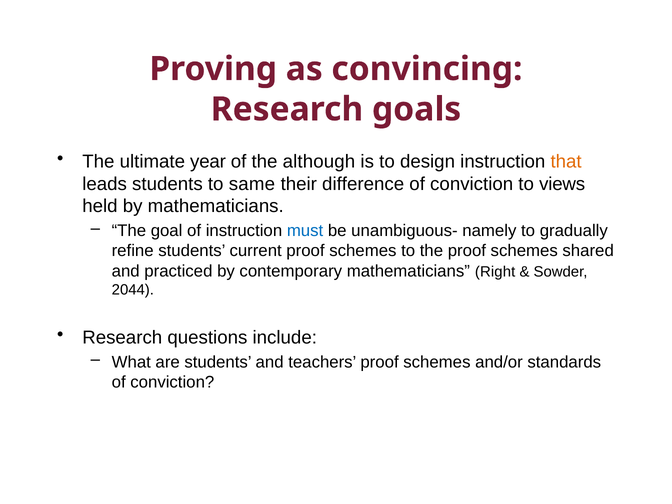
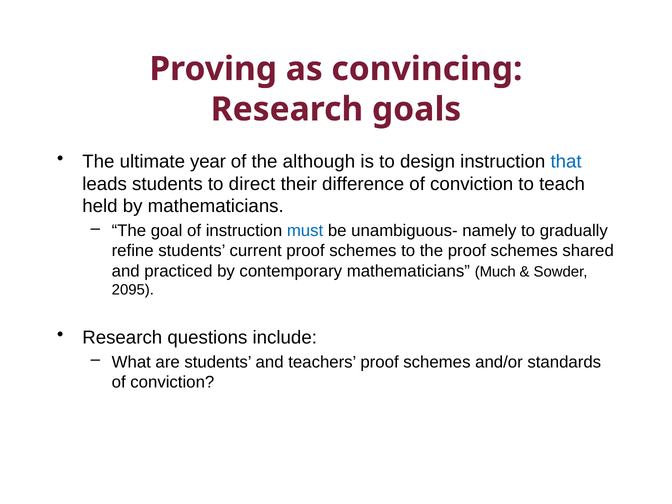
that colour: orange -> blue (566, 161)
same: same -> direct (252, 184)
views: views -> teach (562, 184)
Right: Right -> Much (495, 272)
2044: 2044 -> 2095 (133, 290)
